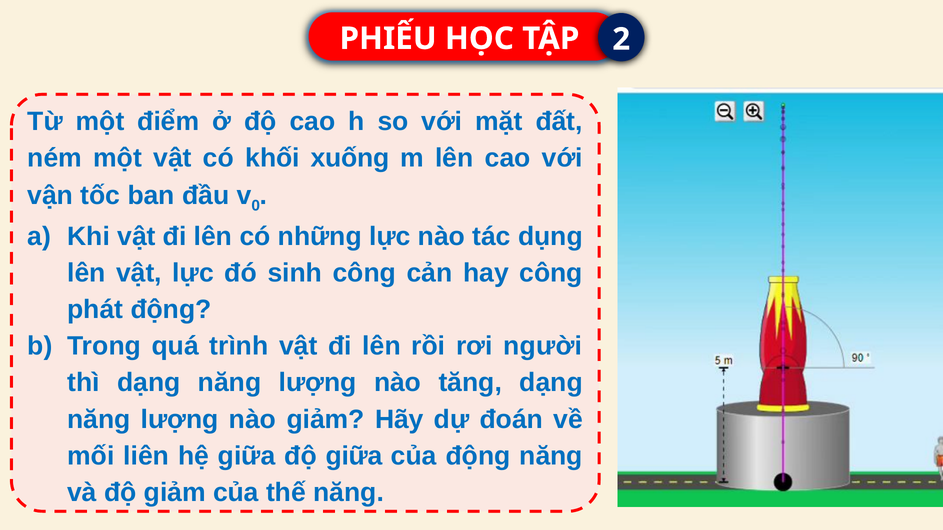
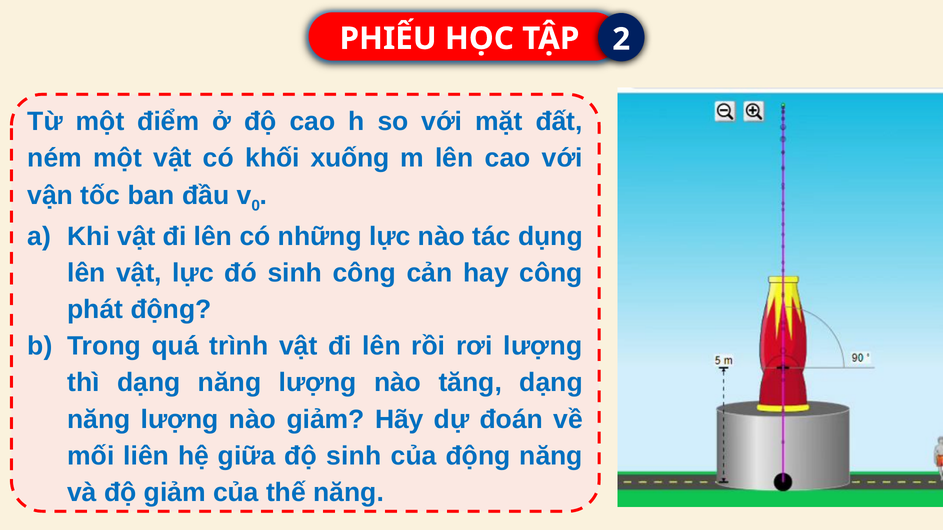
rơi người: người -> lượng (543, 346)
độ giữa: giữa -> sinh (354, 456)
